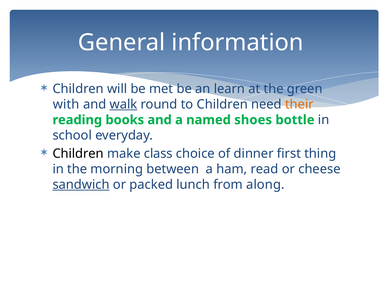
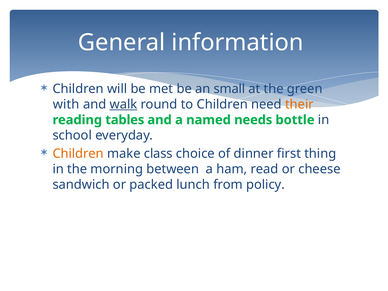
learn: learn -> small (229, 89)
books: books -> tables (125, 120)
shoes: shoes -> needs (253, 120)
Children colour: black -> orange (78, 154)
sandwich underline: present -> none (81, 185)
along: along -> policy (265, 185)
